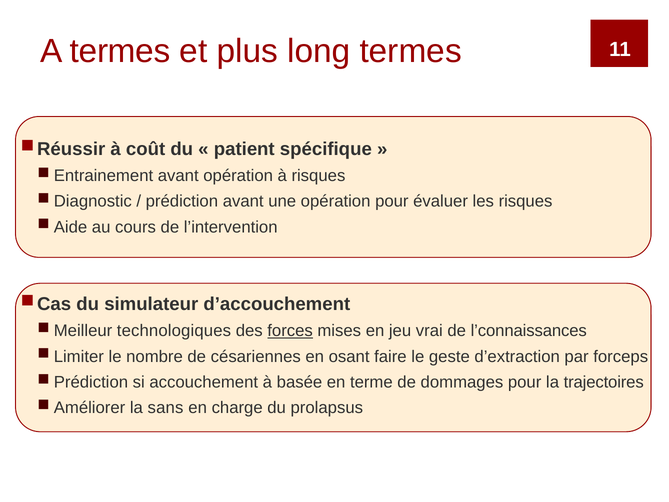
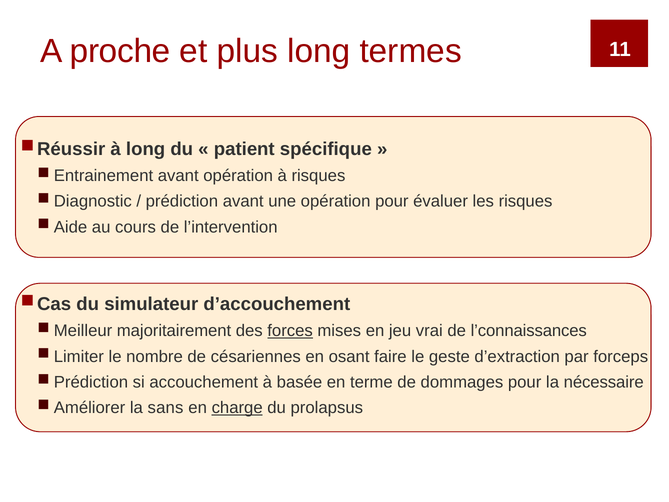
A termes: termes -> proche (120, 51)
à coût: coût -> long (146, 149)
technologiques: technologiques -> majoritairement (174, 331)
trajectoires: trajectoires -> nécessaire (604, 382)
charge underline: none -> present (237, 408)
